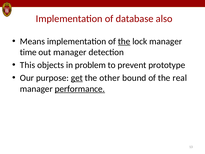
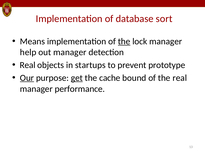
also: also -> sort (164, 19)
time: time -> help (28, 52)
This: This -> Real (28, 65)
problem: problem -> startups (90, 65)
Our underline: none -> present (27, 78)
other: other -> cache (110, 78)
performance underline: present -> none (80, 89)
